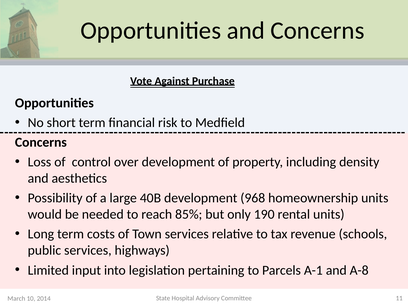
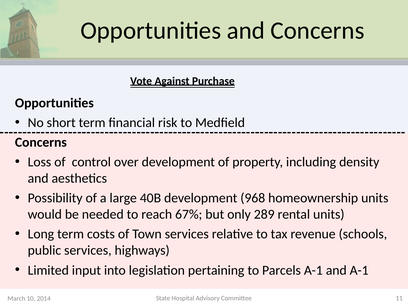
85%: 85% -> 67% (189, 214)
190: 190 -> 289 (264, 214)
and A-8: A-8 -> A-1 (359, 270)
